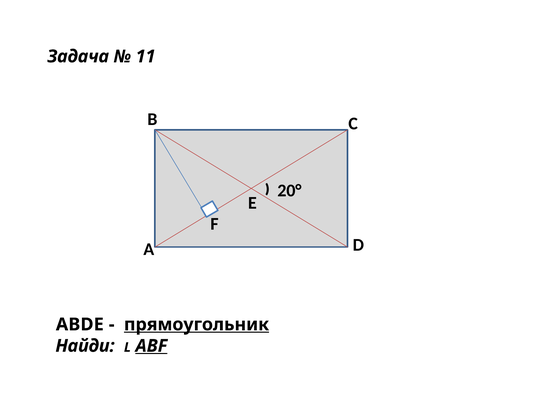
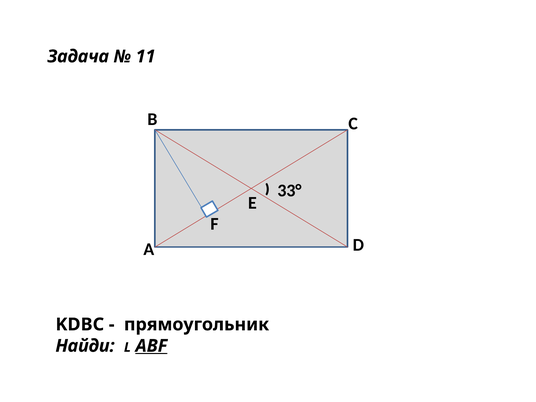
20°: 20° -> 33° (290, 190)
ABDE: ABDE -> KDBC (80, 324)
прямоугольник underline: present -> none (197, 324)
